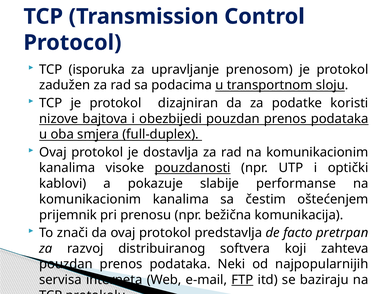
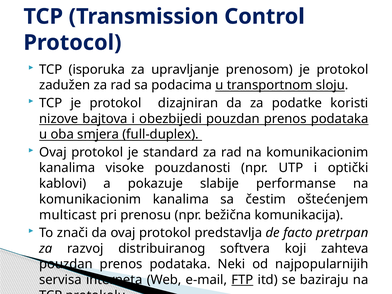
dostavlja: dostavlja -> standard (171, 152)
pouzdanosti underline: present -> none (193, 168)
prijemnik: prijemnik -> multicast (68, 215)
